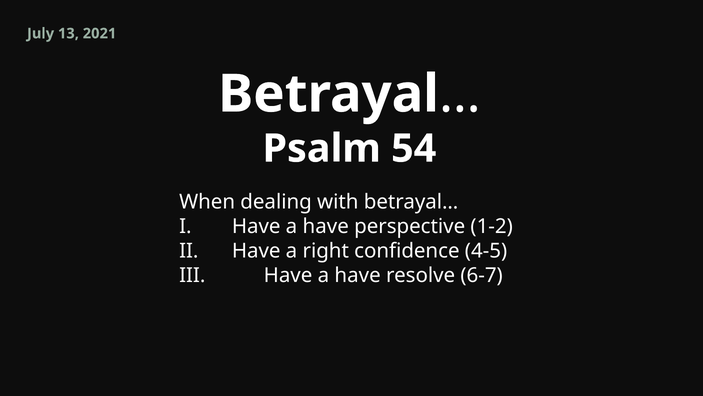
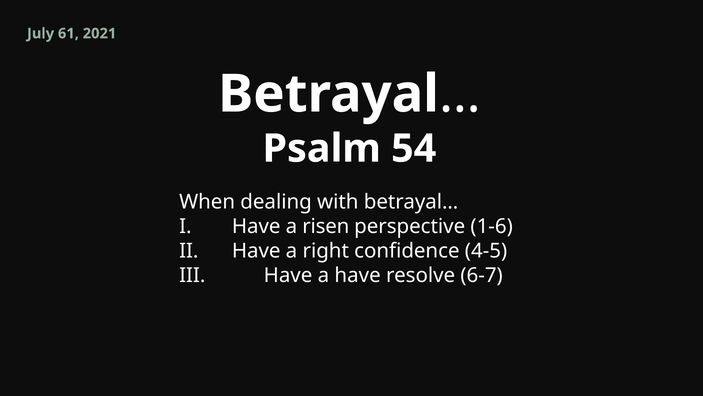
13: 13 -> 61 (68, 33)
I Have a have: have -> risen (326, 226)
1-2: 1-2 -> 1-6 (492, 226)
